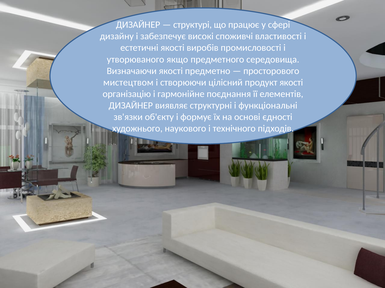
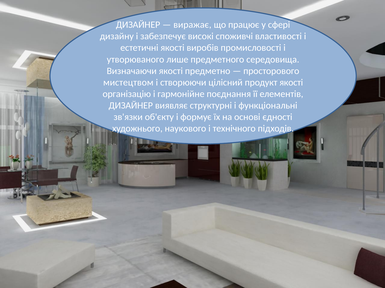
структурі: структурі -> виражає (192, 25)
якщо: якщо -> лише (177, 60)
